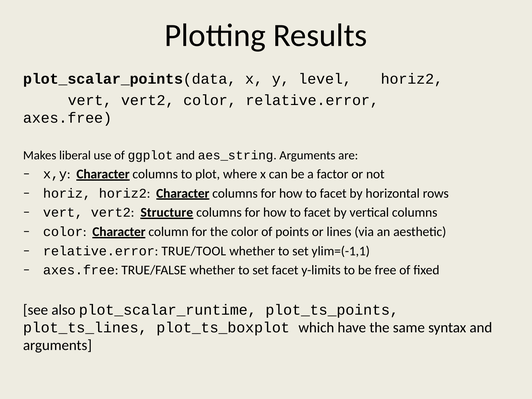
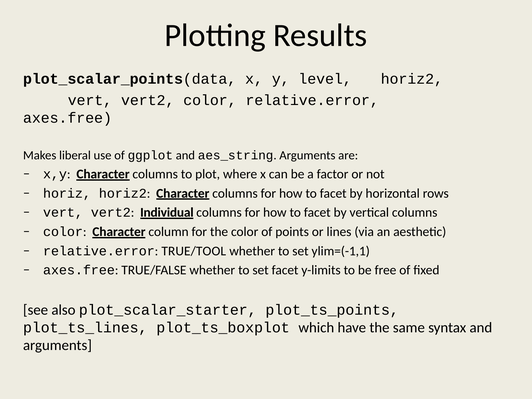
Structure: Structure -> Individual (167, 213)
plot_scalar_runtime: plot_scalar_runtime -> plot_scalar_starter (168, 310)
